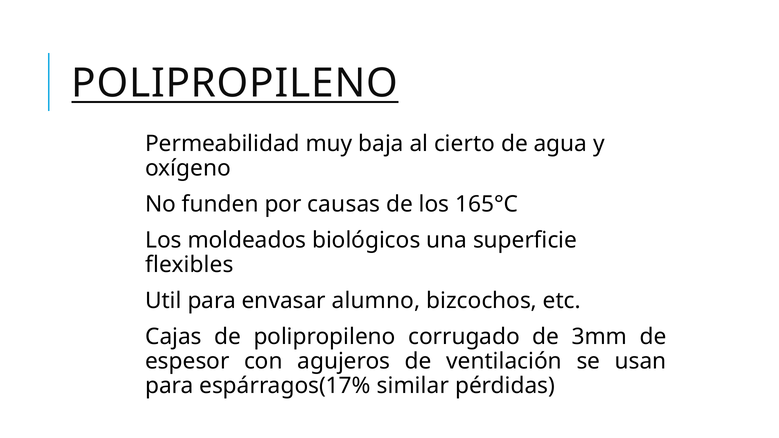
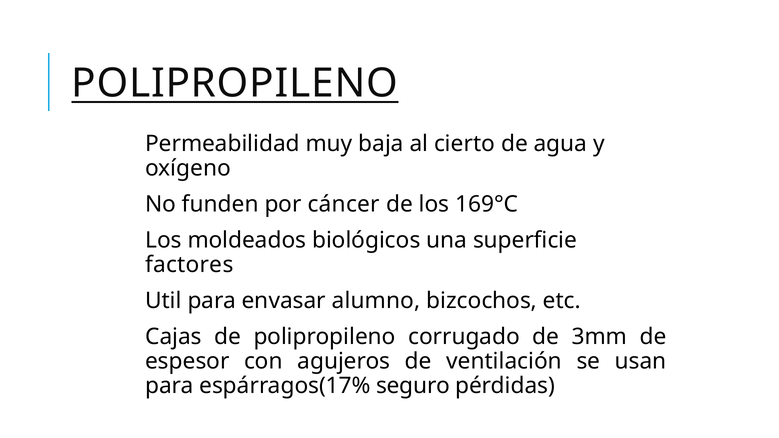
causas: causas -> cáncer (344, 204)
165°C: 165°C -> 169°C (487, 204)
flexibles: flexibles -> factores (189, 265)
similar: similar -> seguro (413, 386)
